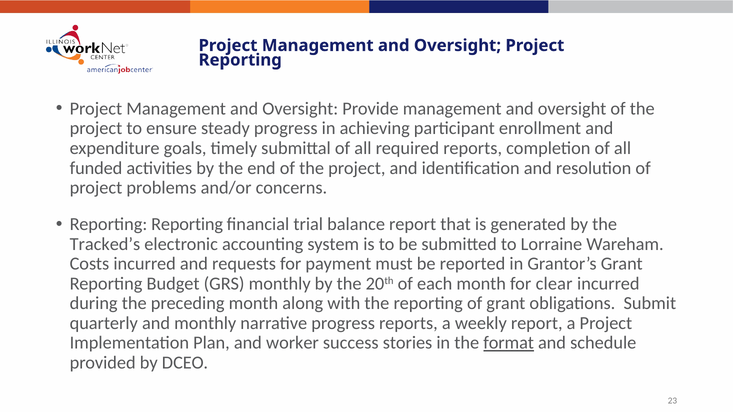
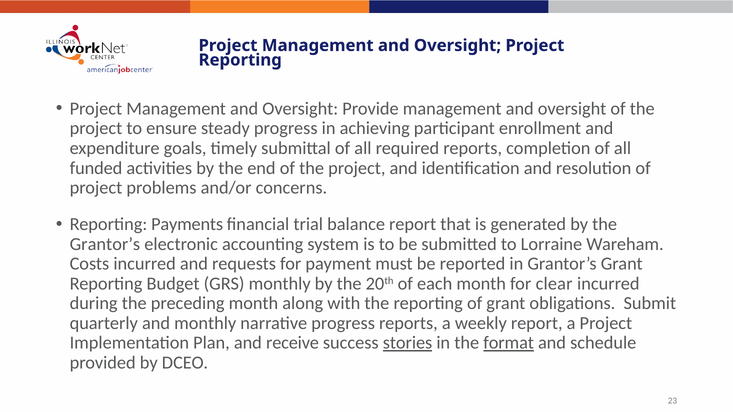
Reporting Reporting: Reporting -> Payments (187, 224)
Tracked’s: Tracked’s -> Grantor’s (105, 244)
worker: worker -> receive (293, 343)
stories underline: none -> present (408, 343)
